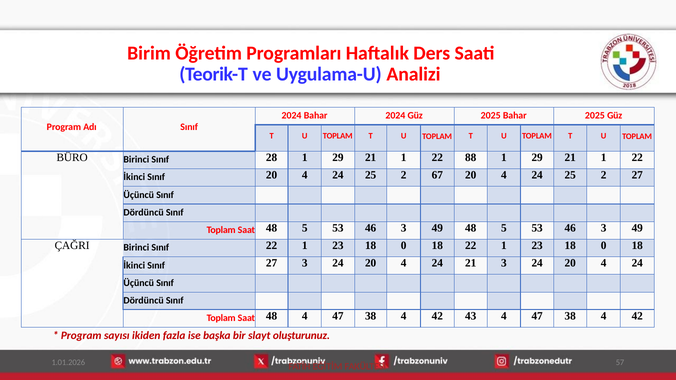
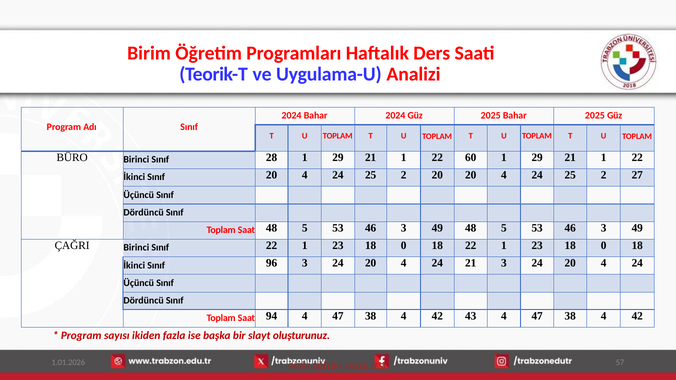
88: 88 -> 60 (471, 158)
2 67: 67 -> 20 (437, 175)
Sınıf 27: 27 -> 96 (272, 263)
48: 48 -> 94 (272, 316)
